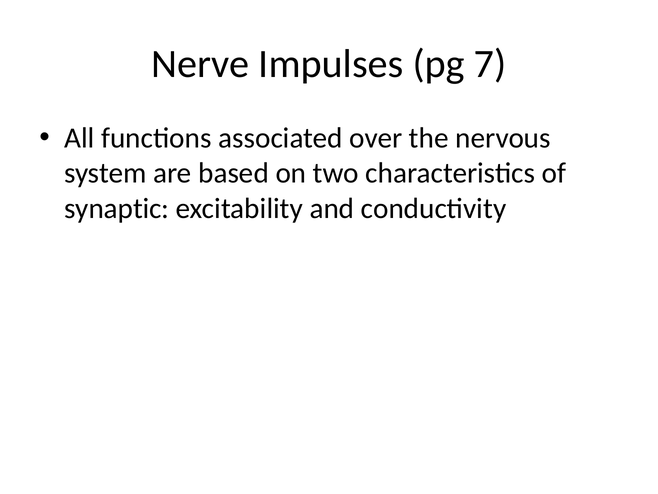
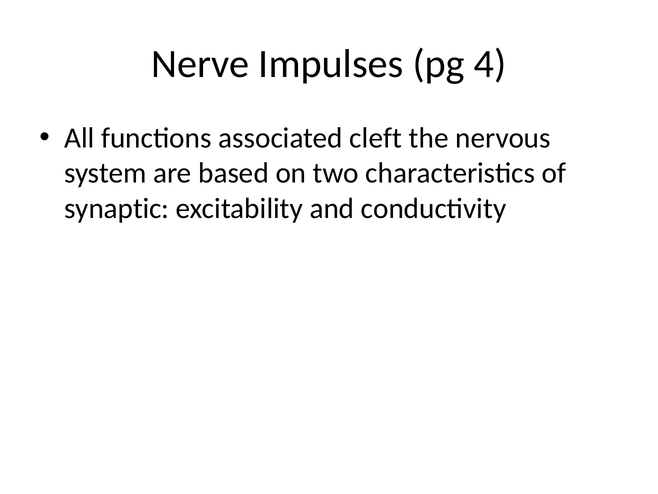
7: 7 -> 4 (490, 64)
over: over -> cleft (376, 138)
